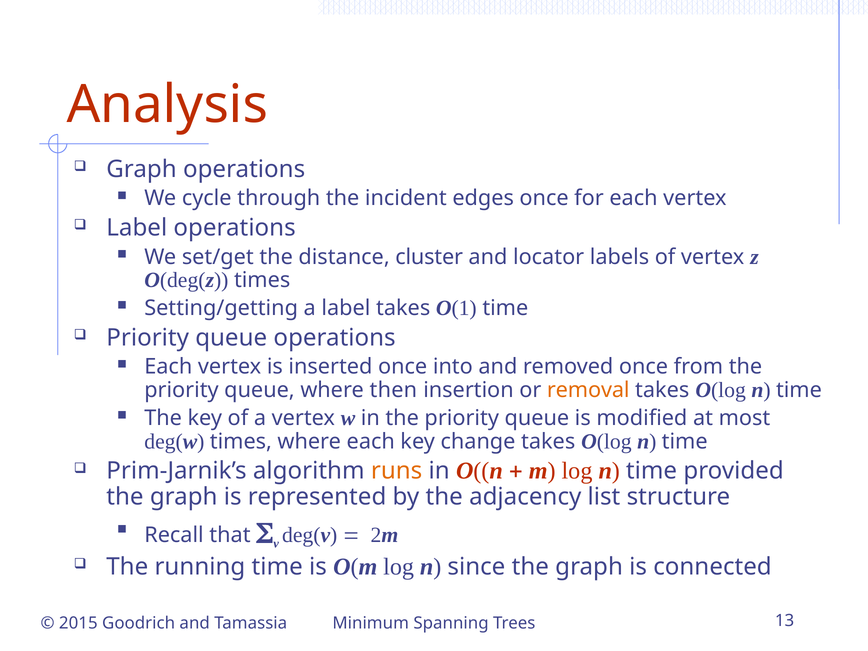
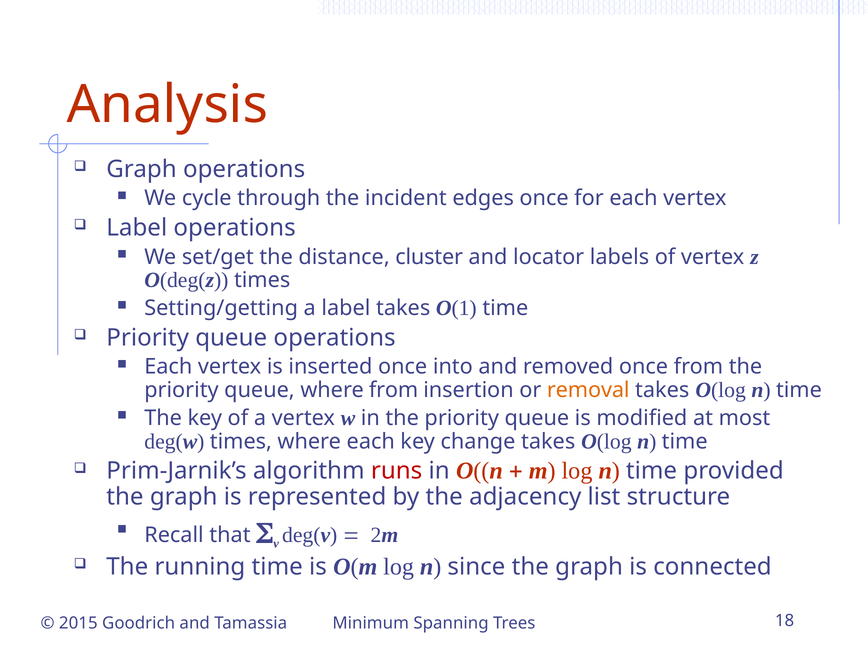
where then: then -> from (394, 390)
runs colour: orange -> red (397, 471)
13: 13 -> 18 (785, 620)
